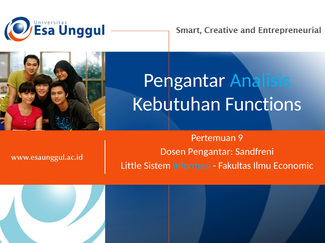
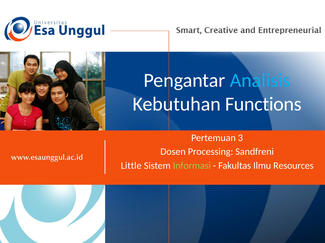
9: 9 -> 3 (240, 138)
Dosen Pengantar: Pengantar -> Processing (211, 152)
Informasi colour: light blue -> light green (192, 166)
Economic: Economic -> Resources (293, 166)
